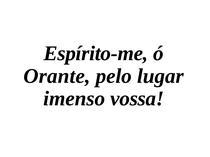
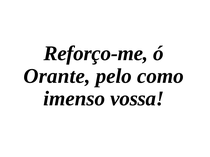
Espírito-me: Espírito-me -> Reforço-me (96, 54)
lugar: lugar -> como (160, 76)
